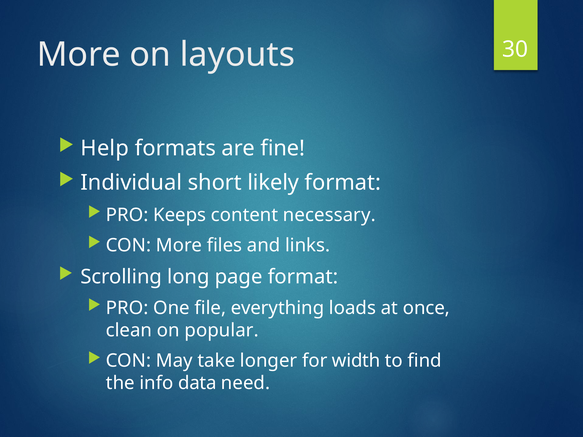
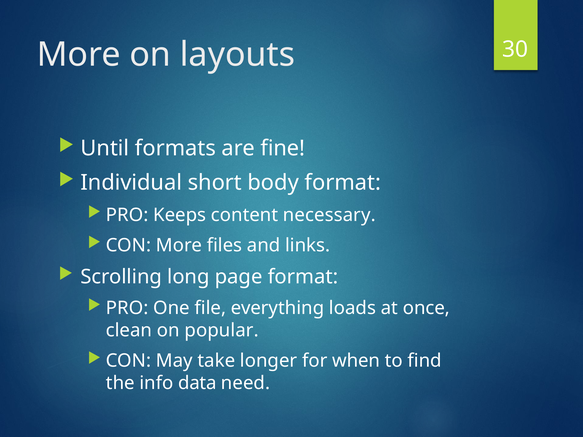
Help: Help -> Until (105, 148)
likely: likely -> body (273, 183)
width: width -> when (356, 361)
